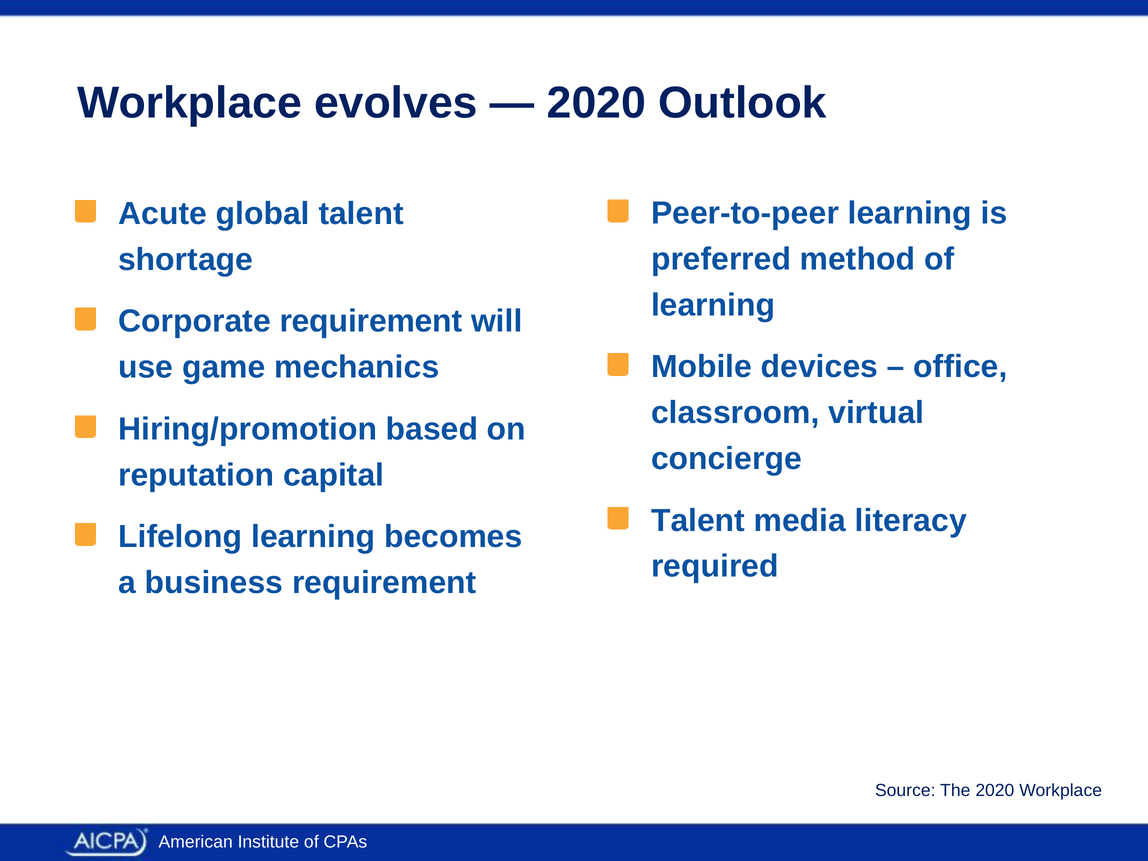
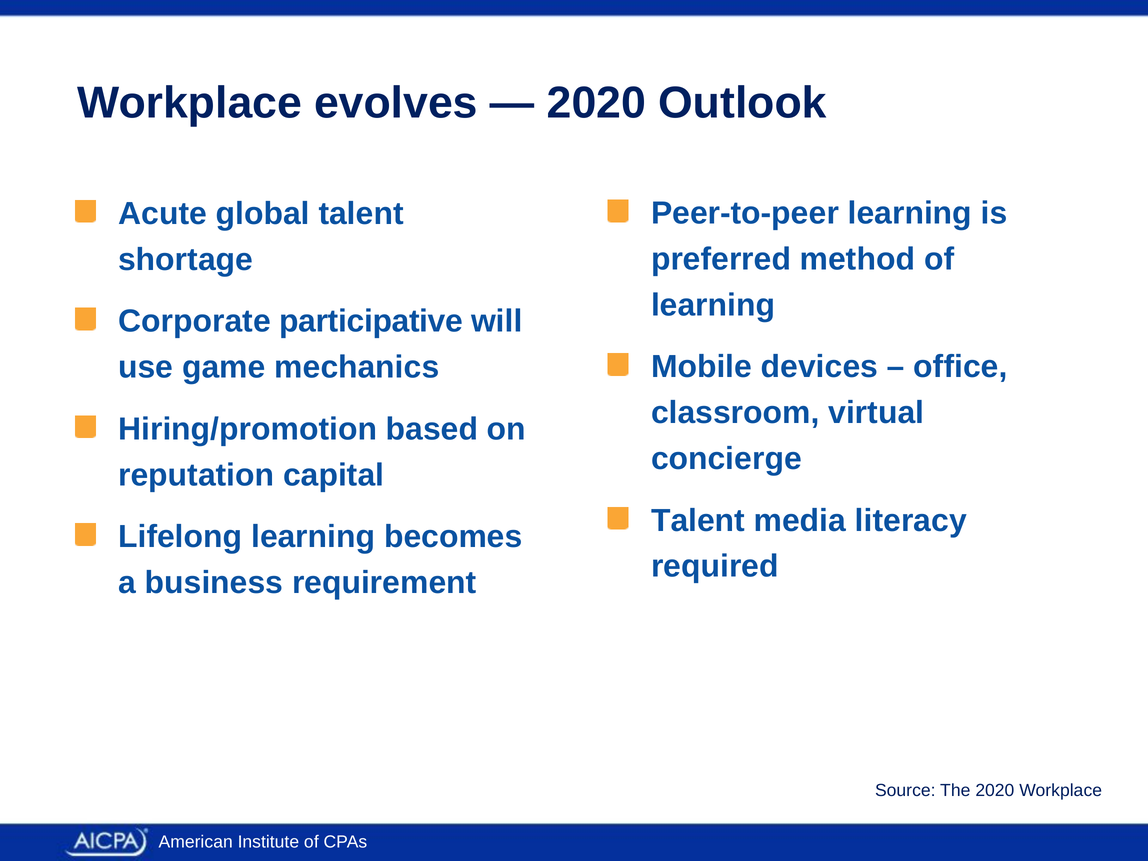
Corporate requirement: requirement -> participative (371, 321)
